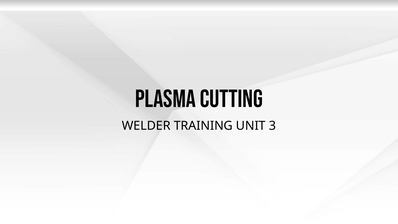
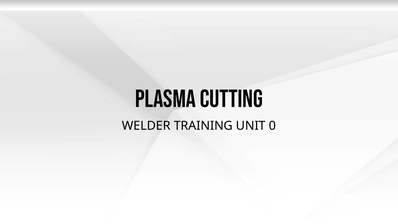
3: 3 -> 0 (272, 126)
